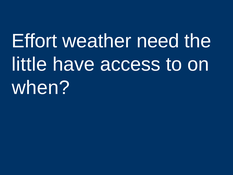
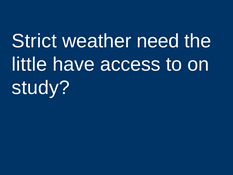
Effort: Effort -> Strict (34, 41)
when: when -> study (41, 88)
